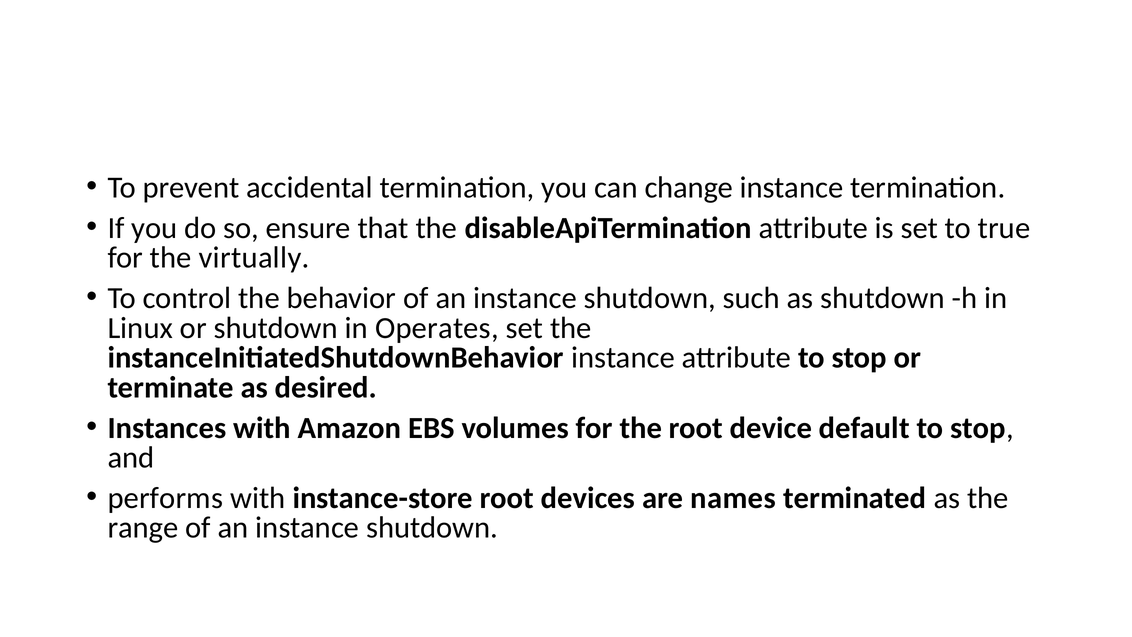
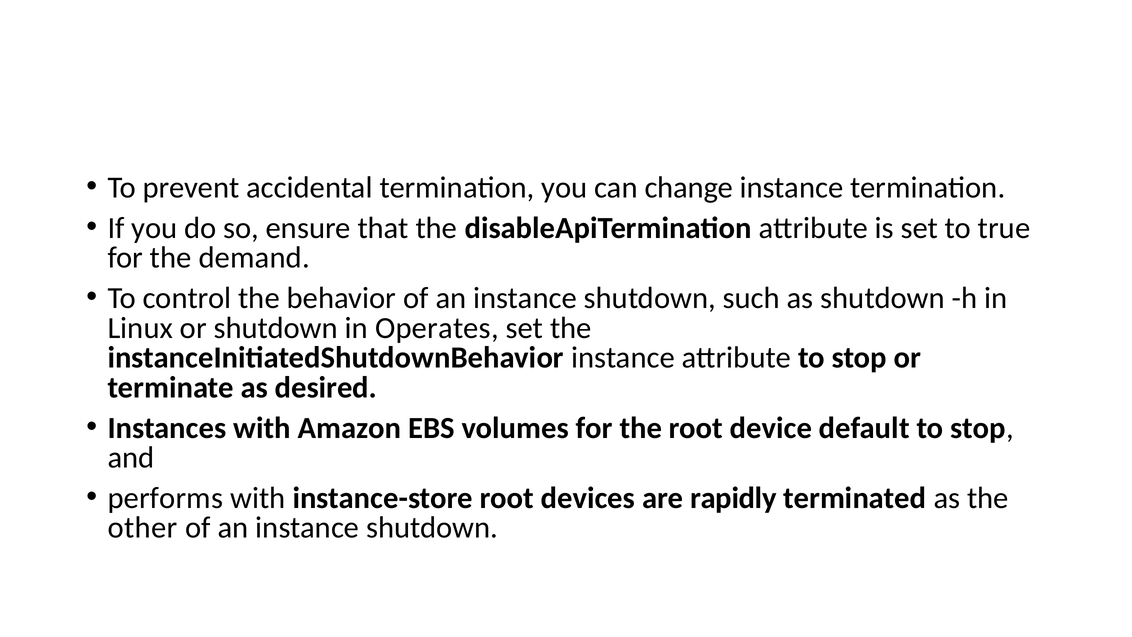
virtually: virtually -> demand (254, 258)
names: names -> rapidly (733, 498)
range: range -> other (143, 528)
